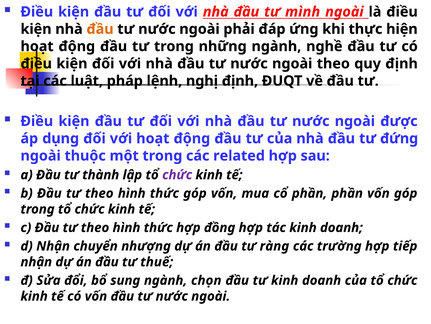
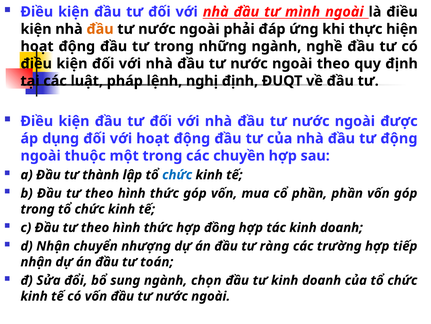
tư đứng: đứng -> động (399, 138)
related: related -> chuyền (239, 155)
chức colour: purple -> blue (177, 175)
thuế: thuế -> toán (157, 261)
